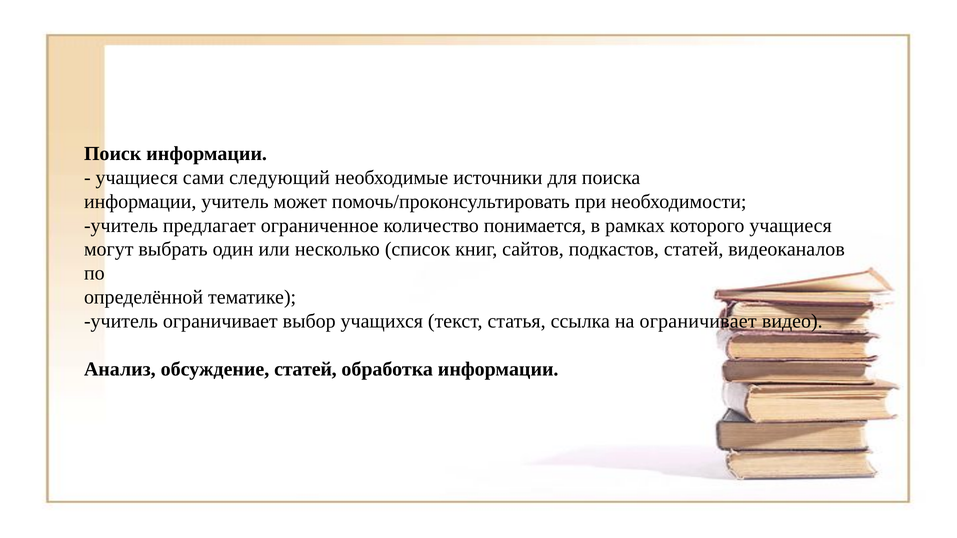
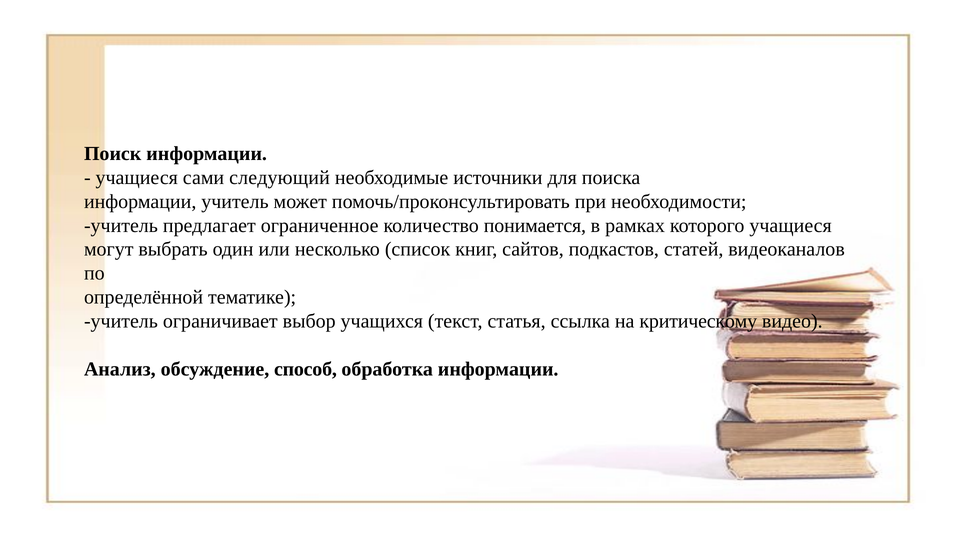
на ограничивает: ограничивает -> критическому (698, 321)
обсуждение статей: статей -> способ (305, 369)
